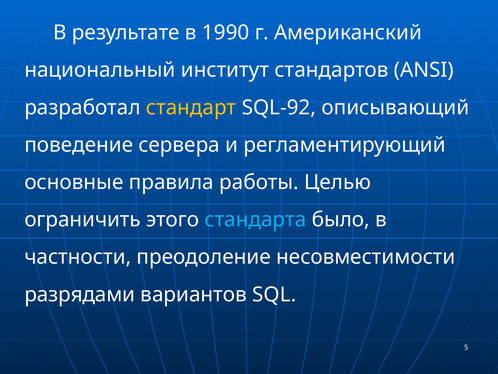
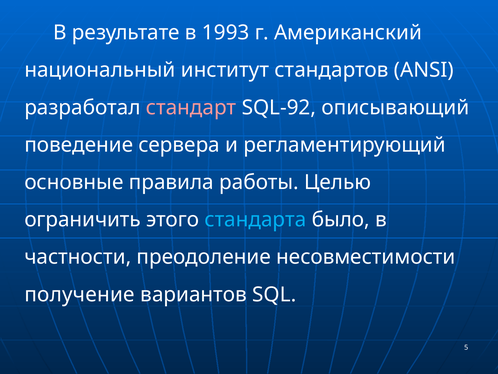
1990: 1990 -> 1993 (226, 33)
стандарт colour: yellow -> pink (191, 107)
разрядами: разрядами -> получение (80, 294)
